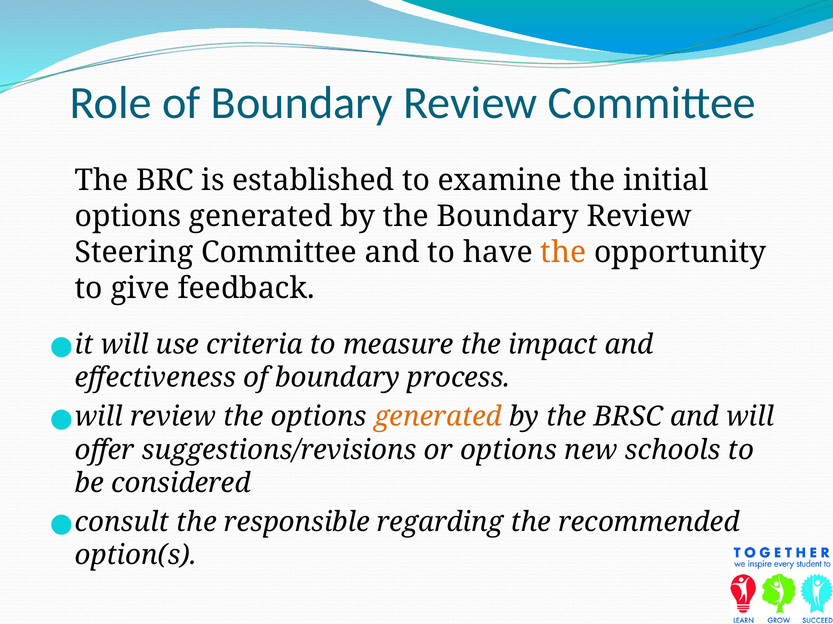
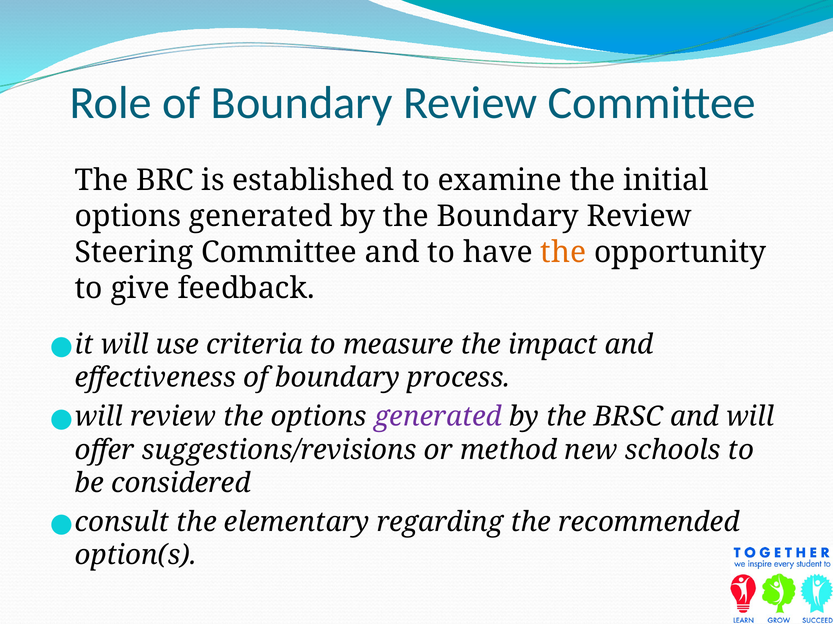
generated colour: orange -> purple (438, 417)
or options: options -> method (509, 450)
responsible: responsible -> elementary (297, 523)
